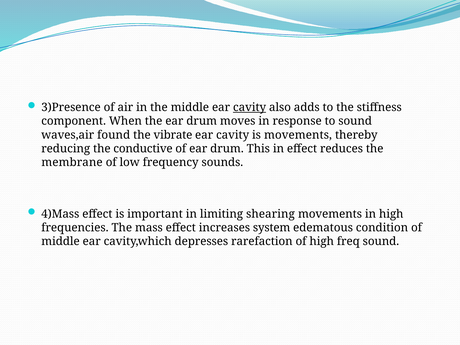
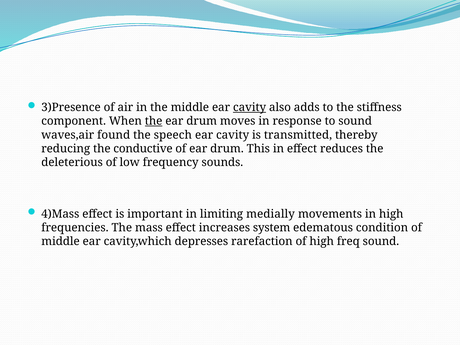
the underline: none -> present (154, 121)
vibrate: vibrate -> speech (173, 135)
is movements: movements -> transmitted (298, 135)
membrane: membrane -> deleterious (72, 163)
shearing: shearing -> medially (270, 214)
